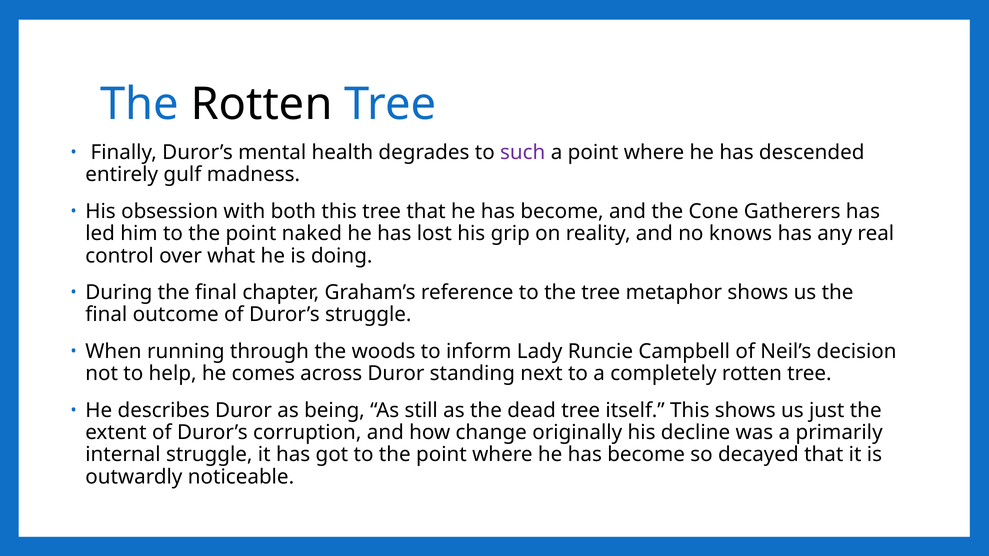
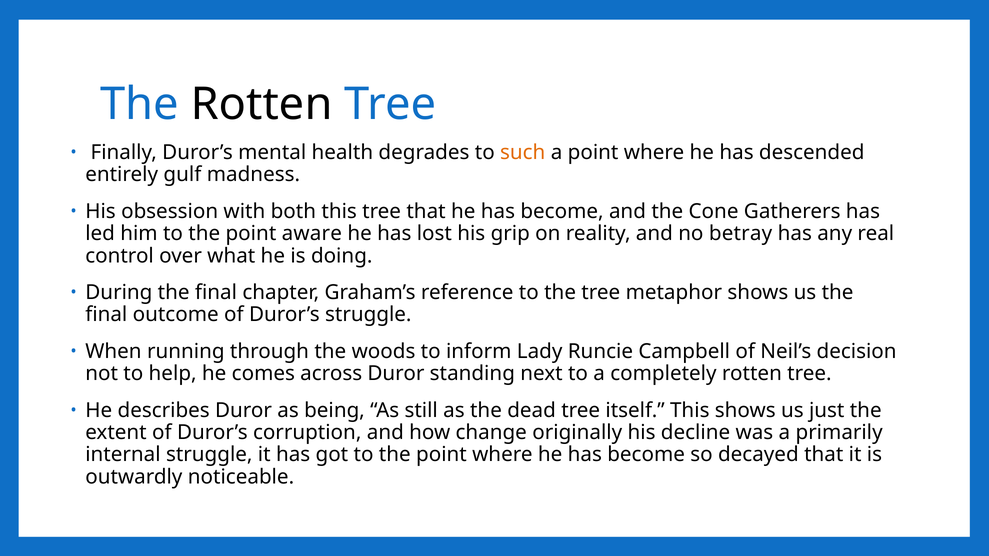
such colour: purple -> orange (523, 152)
naked: naked -> aware (312, 234)
knows: knows -> betray (741, 234)
